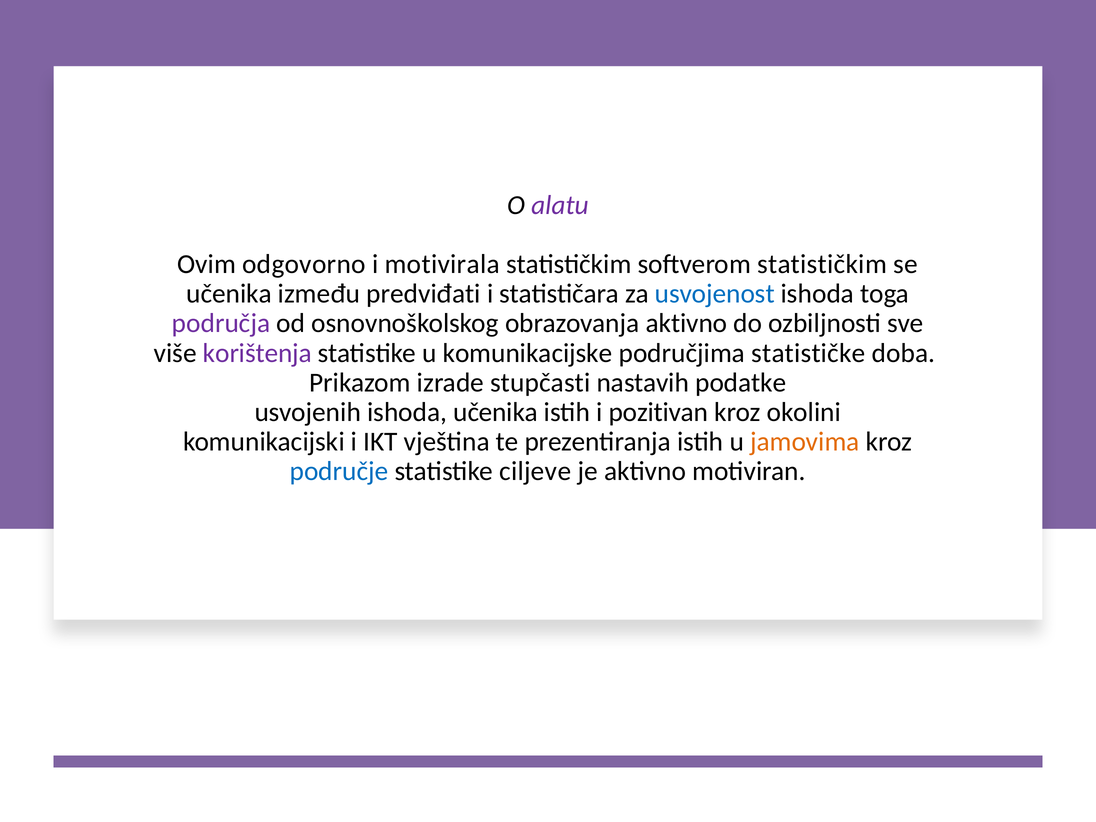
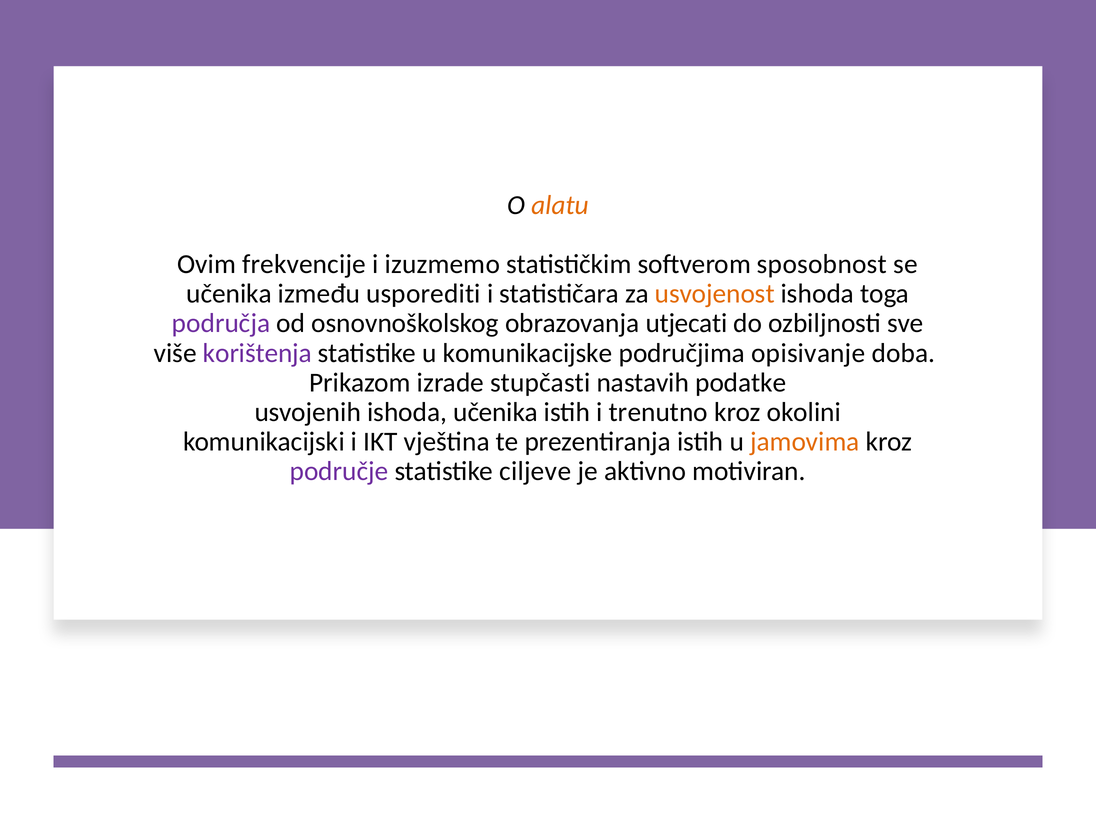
alatu colour: purple -> orange (560, 205)
odgovorno: odgovorno -> frekvencije (304, 264)
motivirala: motivirala -> izuzmemo (442, 264)
softverom statističkim: statističkim -> sposobnost (822, 264)
predviđati: predviđati -> usporediti (423, 294)
usvojenost colour: blue -> orange (715, 294)
obrazovanja aktivno: aktivno -> utjecati (687, 323)
statističke: statističke -> opisivanje (808, 353)
pozitivan: pozitivan -> trenutno (658, 412)
područje colour: blue -> purple (339, 471)
